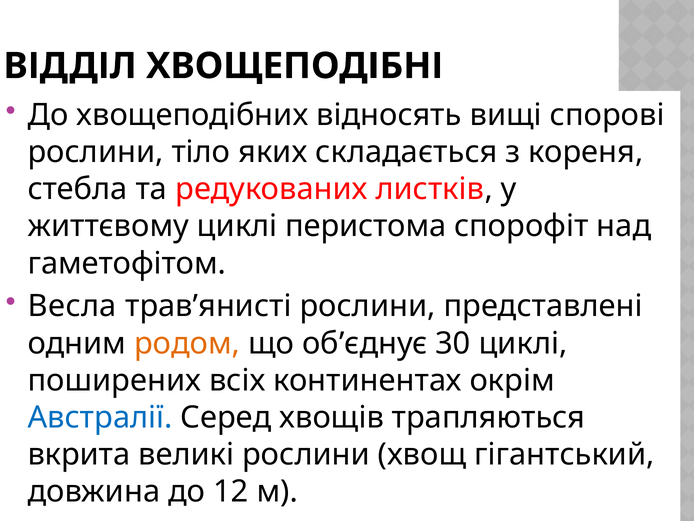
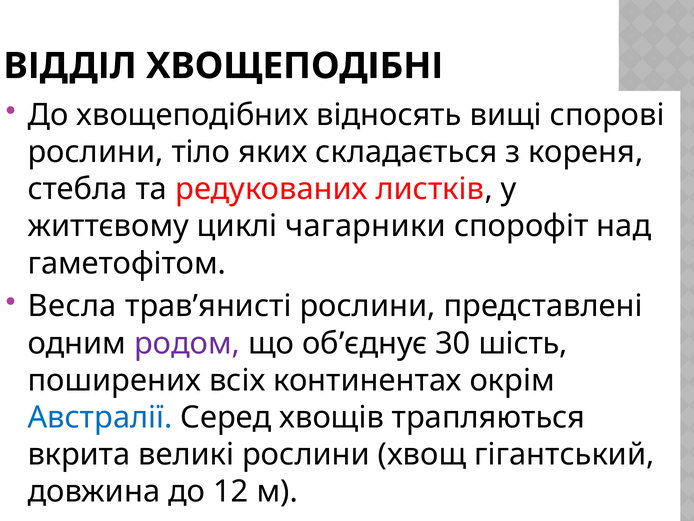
перистома: перистома -> чагарники (366, 226)
родом colour: orange -> purple (187, 343)
30 циклі: циклі -> шість (523, 343)
